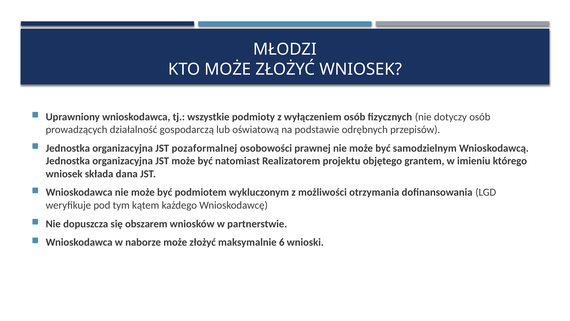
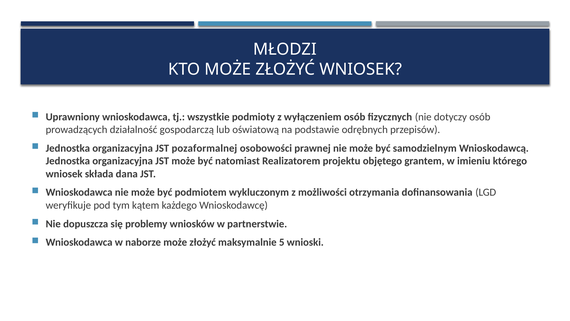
obszarem: obszarem -> problemy (146, 224)
6: 6 -> 5 (282, 242)
